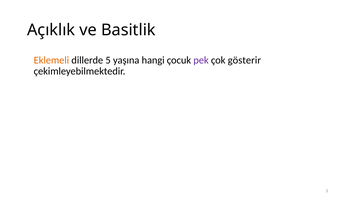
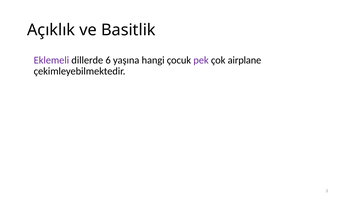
Eklemeli colour: orange -> purple (51, 60)
5: 5 -> 6 (108, 60)
gösterir: gösterir -> airplane (244, 60)
